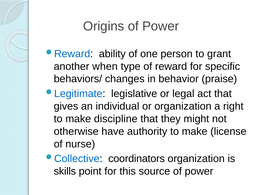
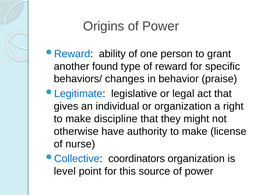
when: when -> found (105, 66)
skills: skills -> level (65, 171)
